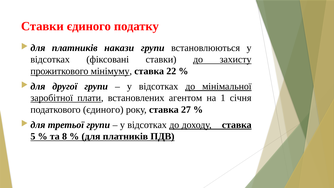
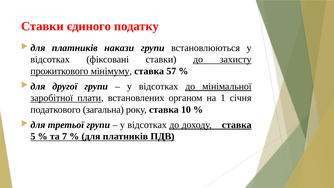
22: 22 -> 57 (171, 71)
агентом: агентом -> органом (186, 98)
податкового єдиного: єдиного -> загальна (103, 110)
27: 27 -> 10 (186, 110)
8: 8 -> 7 (65, 136)
